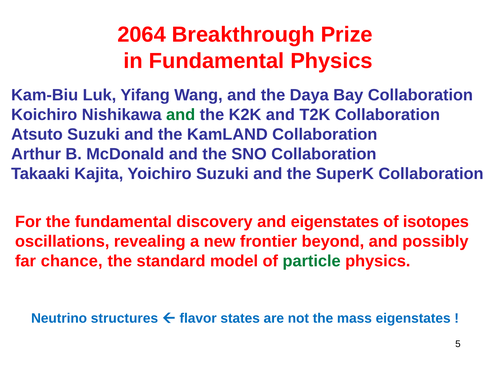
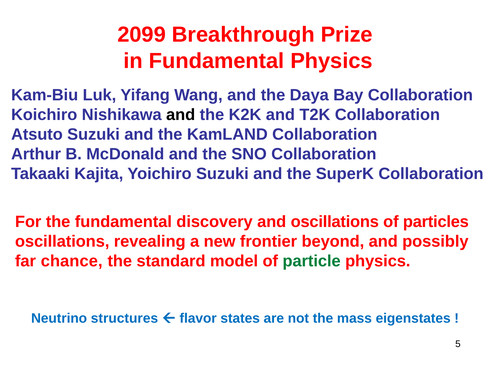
2064: 2064 -> 2099 (142, 35)
and colour: green -> black (181, 115)
and eigenstates: eigenstates -> oscillations (335, 222)
isotopes: isotopes -> particles (436, 222)
